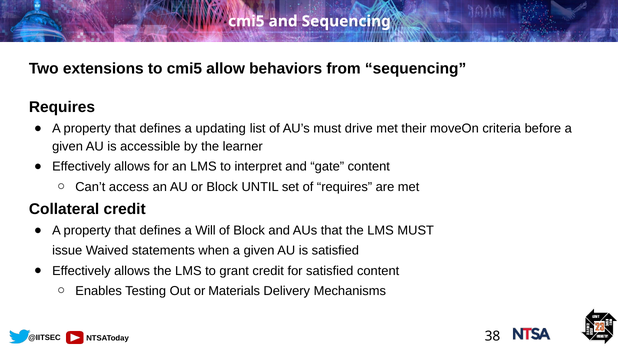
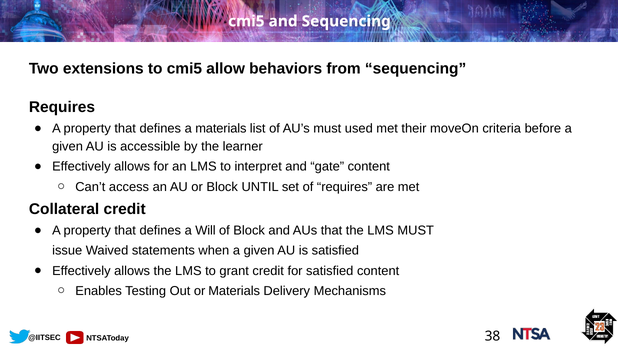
a updating: updating -> materials (221, 129)
drive: drive -> used (359, 129)
